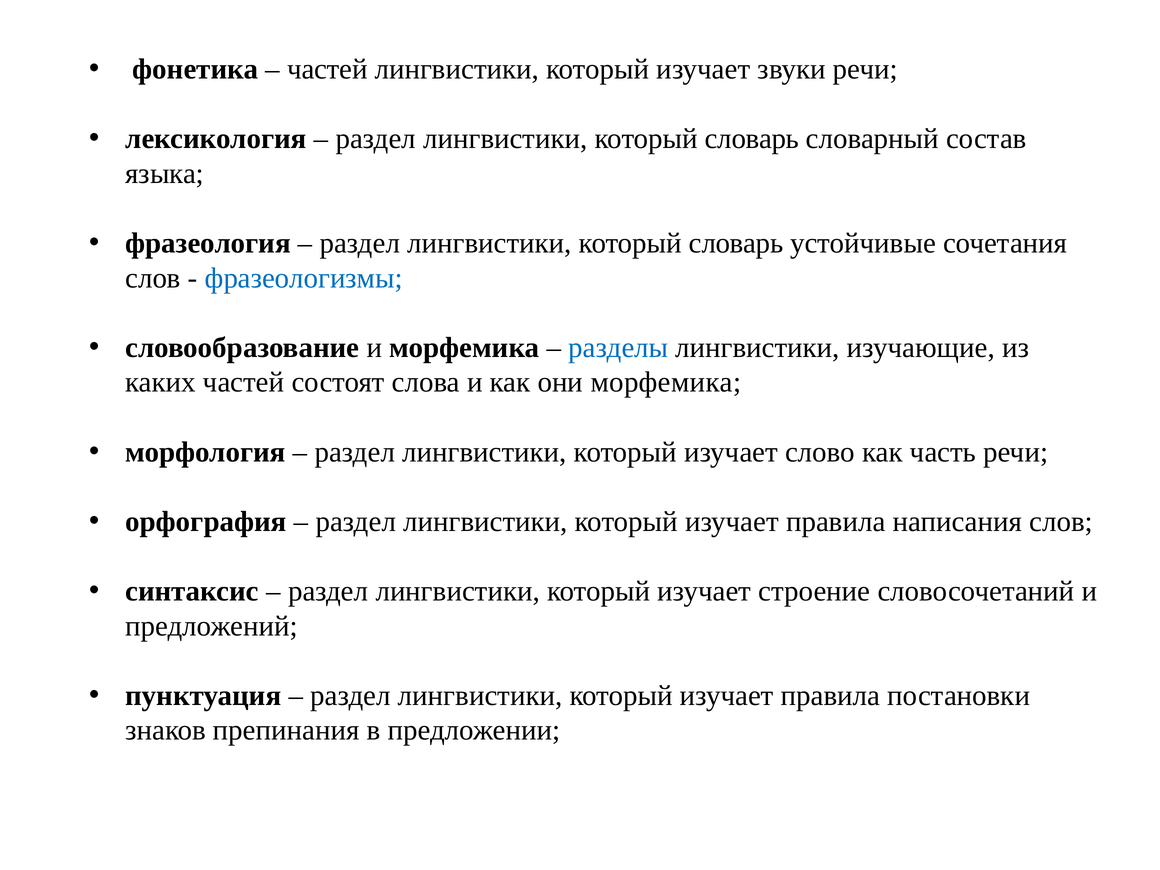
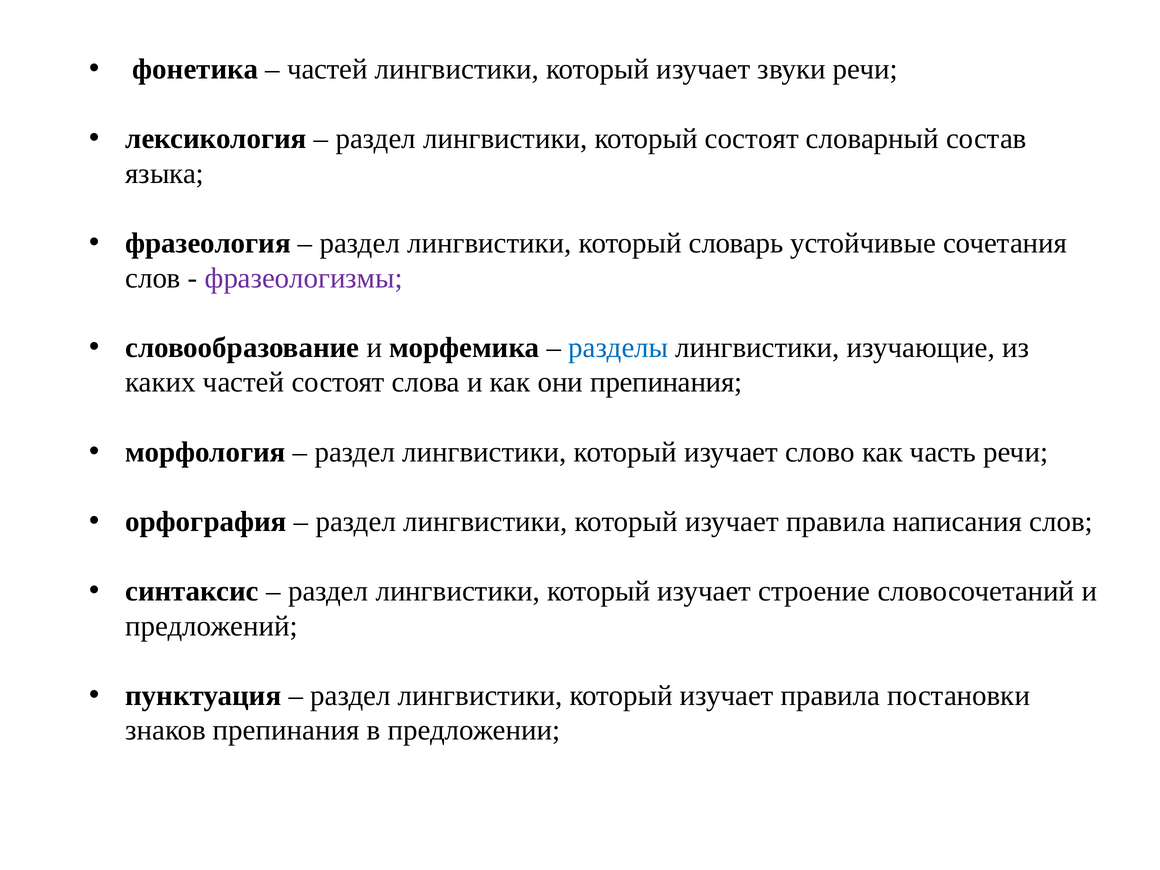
словарь: словарь -> состоят (752, 139)
фразеологизмы colour: blue -> purple (304, 278)
они морфемика: морфемика -> препинания (666, 382)
